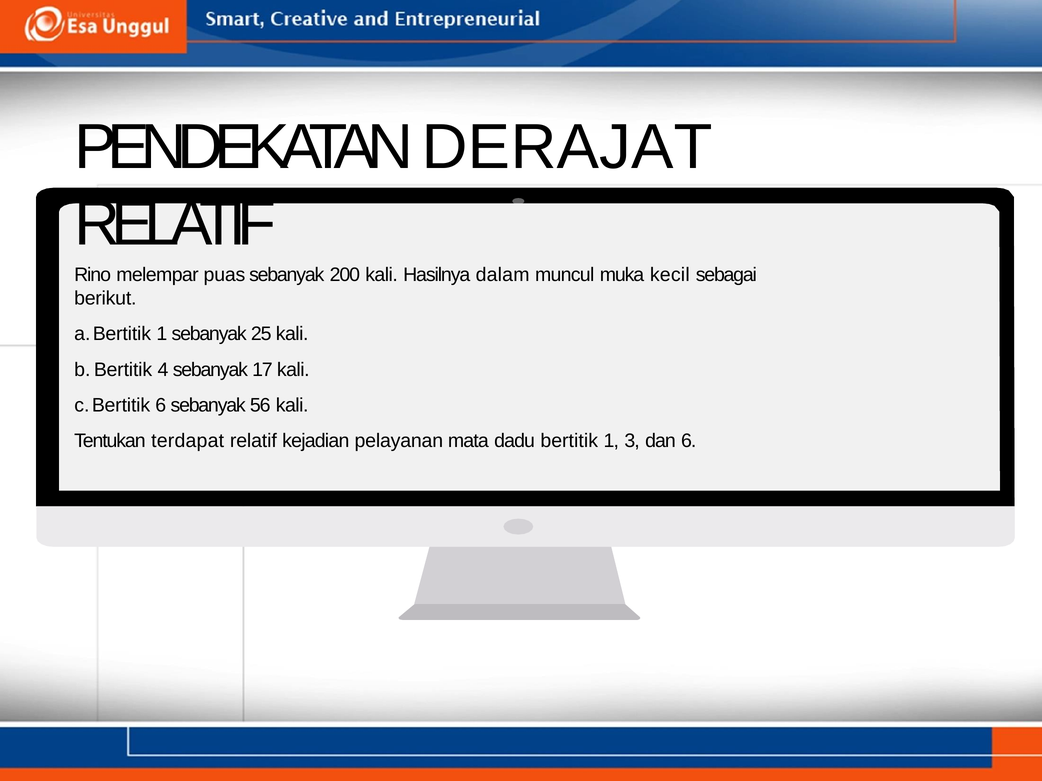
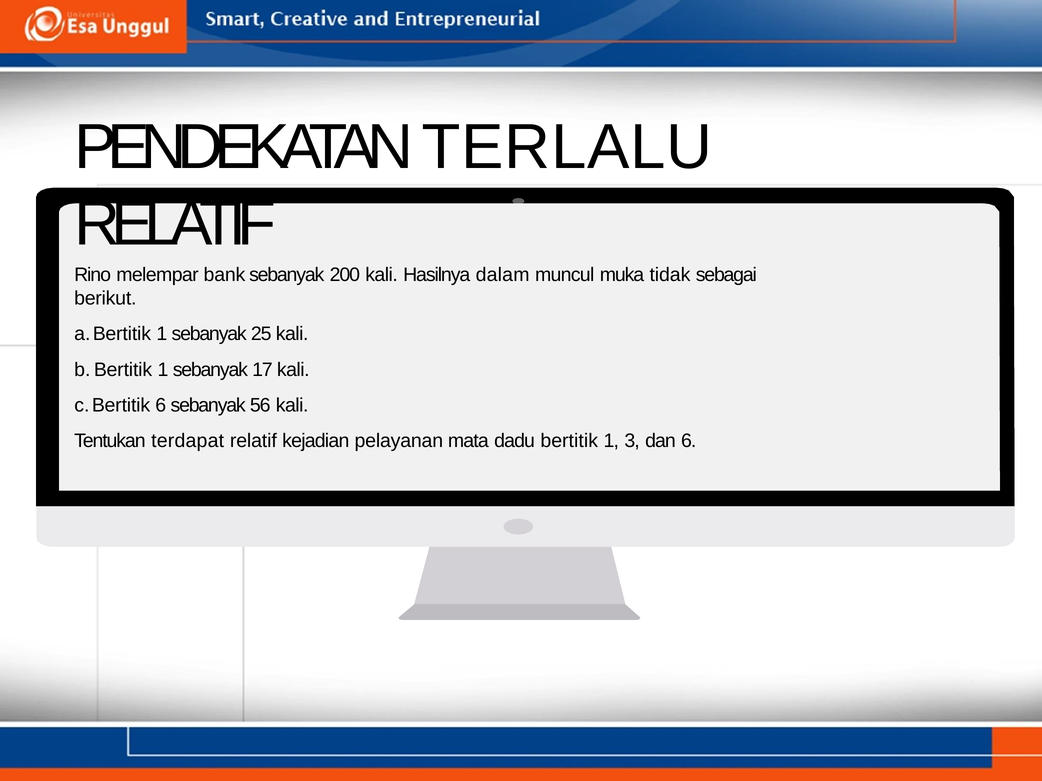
DERAJAT: DERAJAT -> TERLALU (567, 148)
puas: puas -> bank (224, 275)
kecil: kecil -> tidak (670, 275)
4: 4 -> 1 (163, 370)
